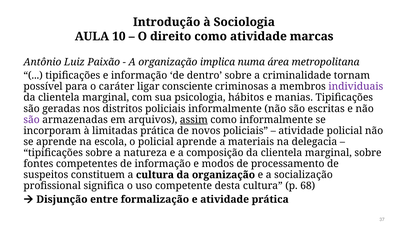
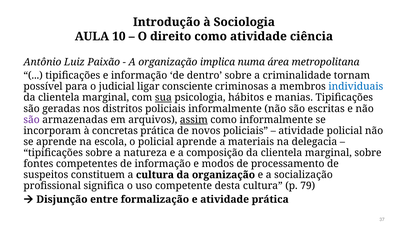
marcas: marcas -> ciência (311, 36)
caráter: caráter -> judicial (117, 86)
individuais colour: purple -> blue (356, 86)
sua underline: none -> present (163, 97)
limitadas: limitadas -> concretas (115, 130)
68: 68 -> 79 (308, 185)
